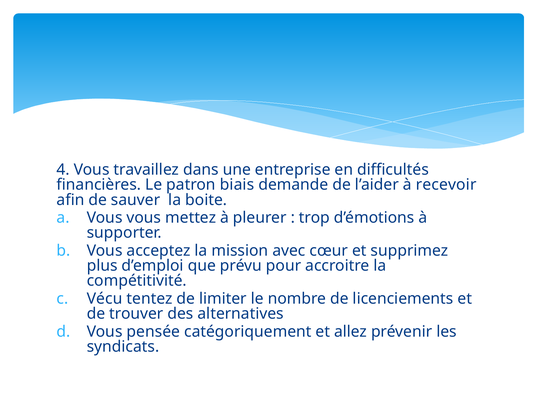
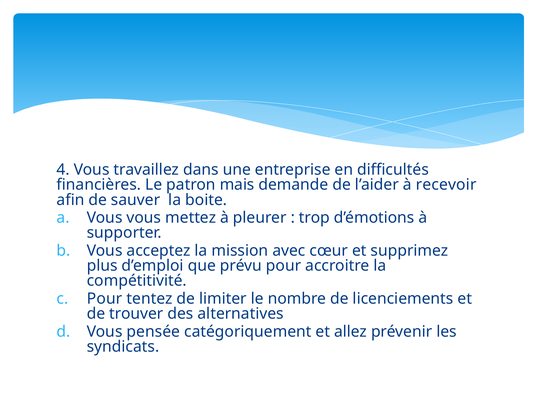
biais: biais -> mais (237, 185)
Vécu: Vécu -> Pour (105, 298)
